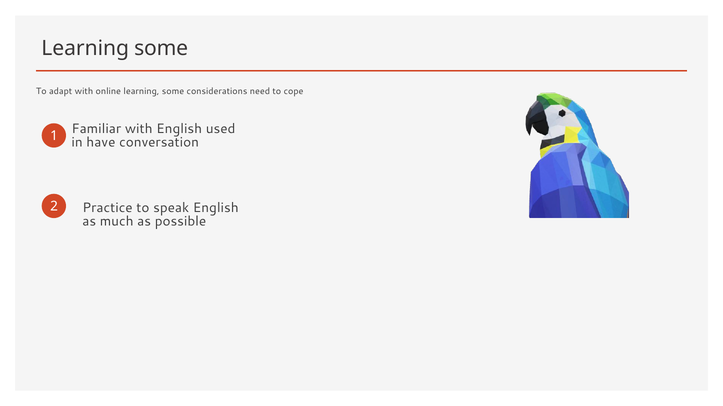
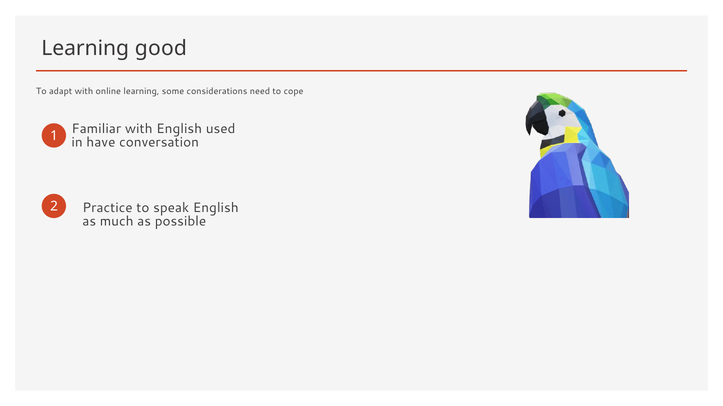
some: some -> good (161, 49)
